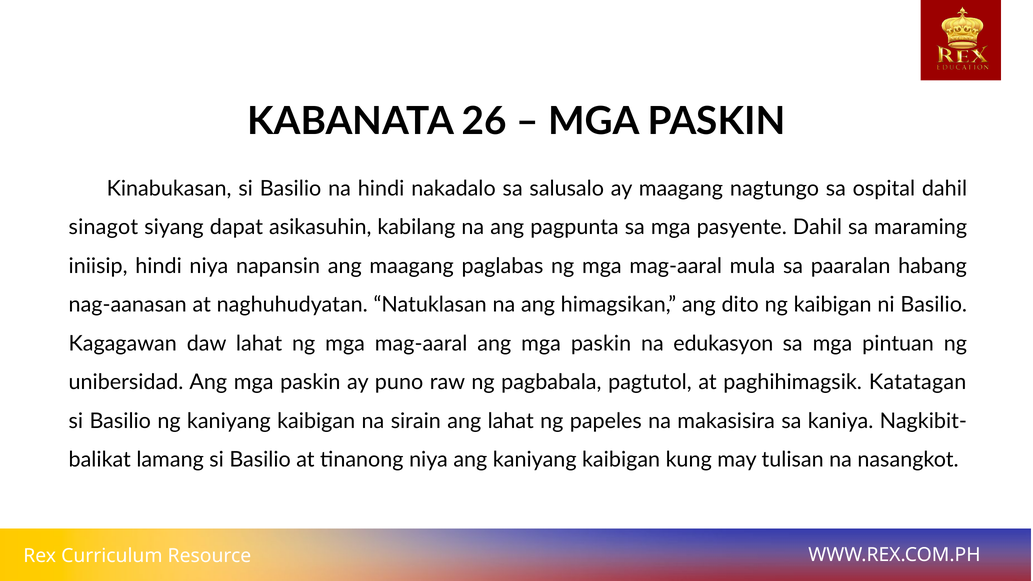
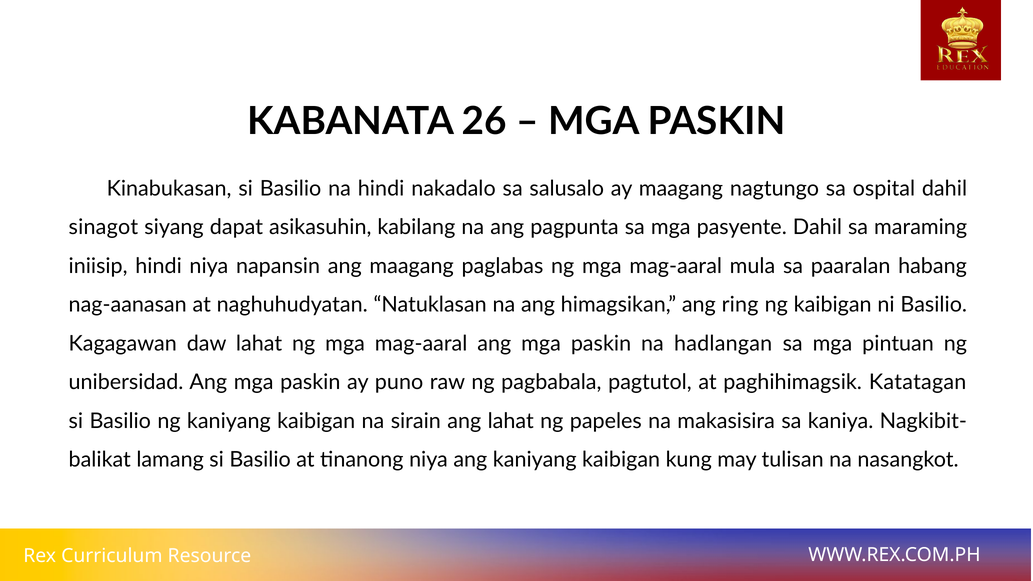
dito: dito -> ring (740, 305)
edukasyon: edukasyon -> hadlangan (723, 343)
